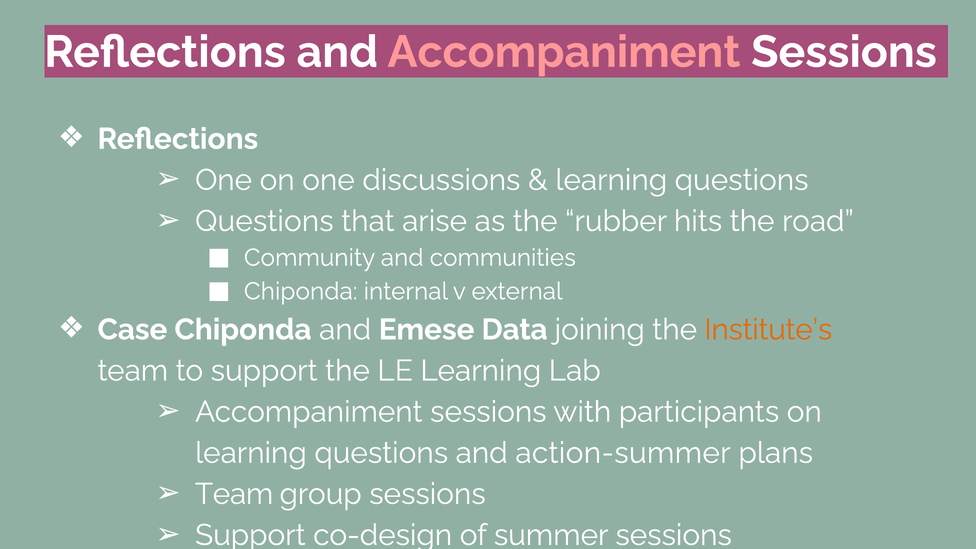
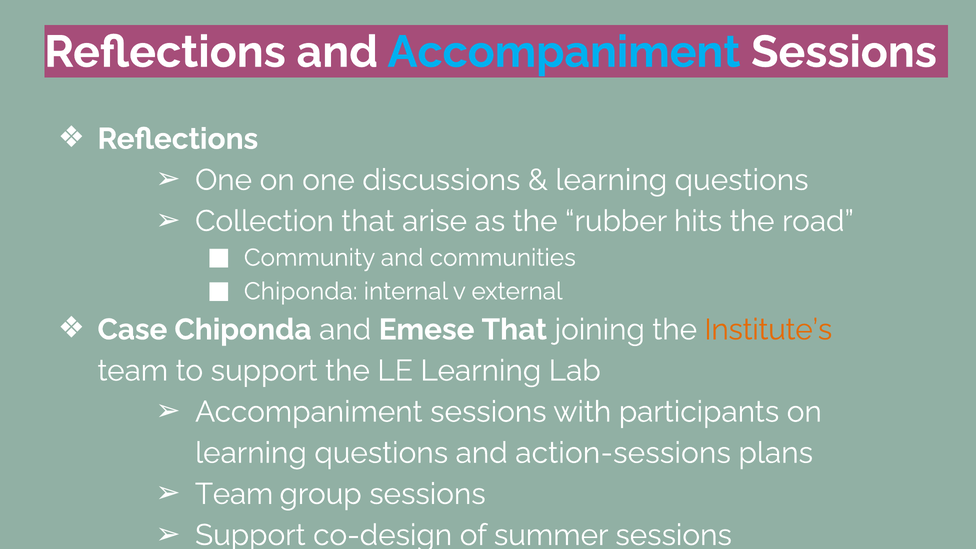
Accompaniment colour: pink -> light blue (564, 52)
Questions: Questions -> Collection (264, 221)
Emese Data: Data -> That (514, 330)
action-summer: action-summer -> action-sessions (623, 453)
